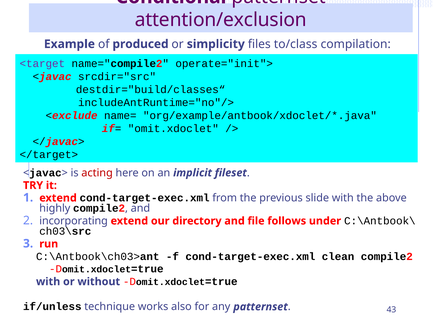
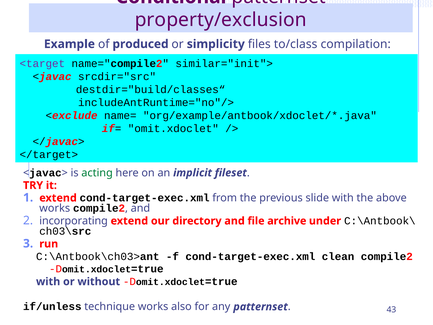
attention/exclusion: attention/exclusion -> property/exclusion (221, 20)
operate="init">: operate="init"> -> similar="init"> (224, 63)
acting colour: red -> green (97, 173)
highly: highly -> works (55, 208)
follows: follows -> archive (287, 221)
